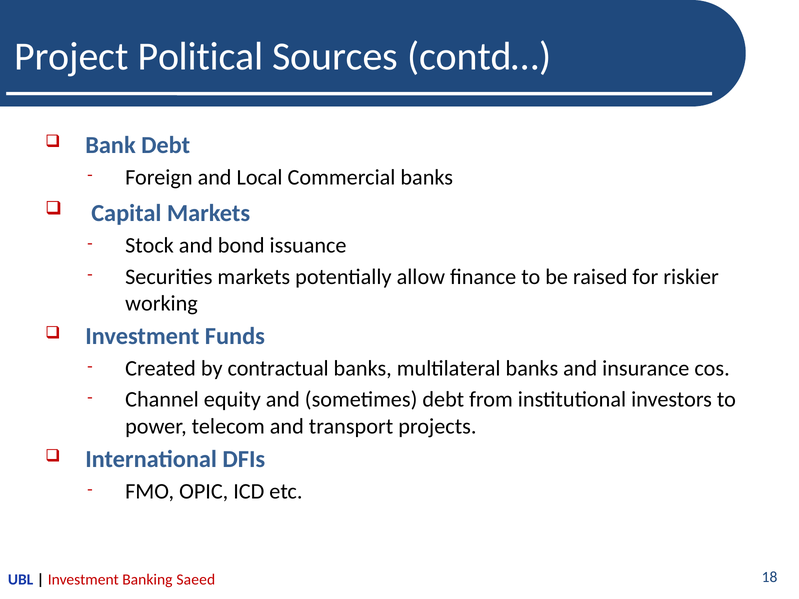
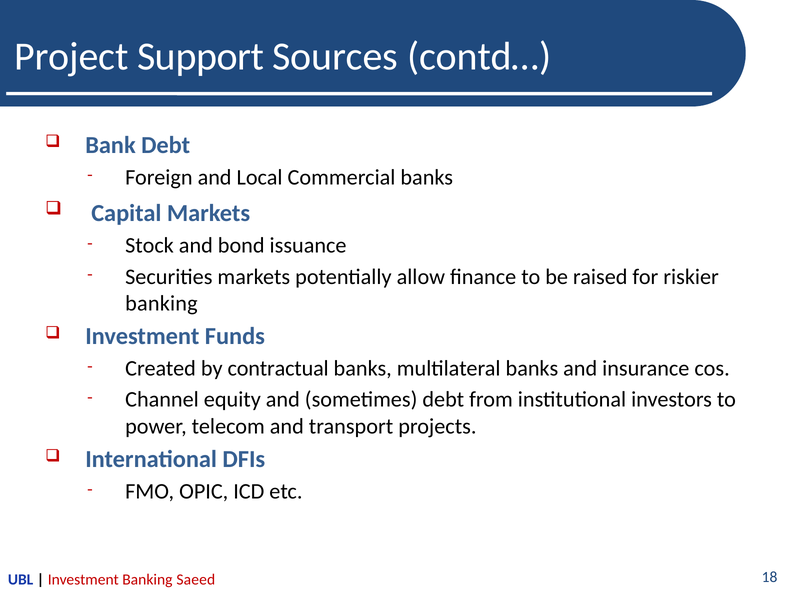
Political: Political -> Support (201, 56)
working: working -> banking (161, 303)
